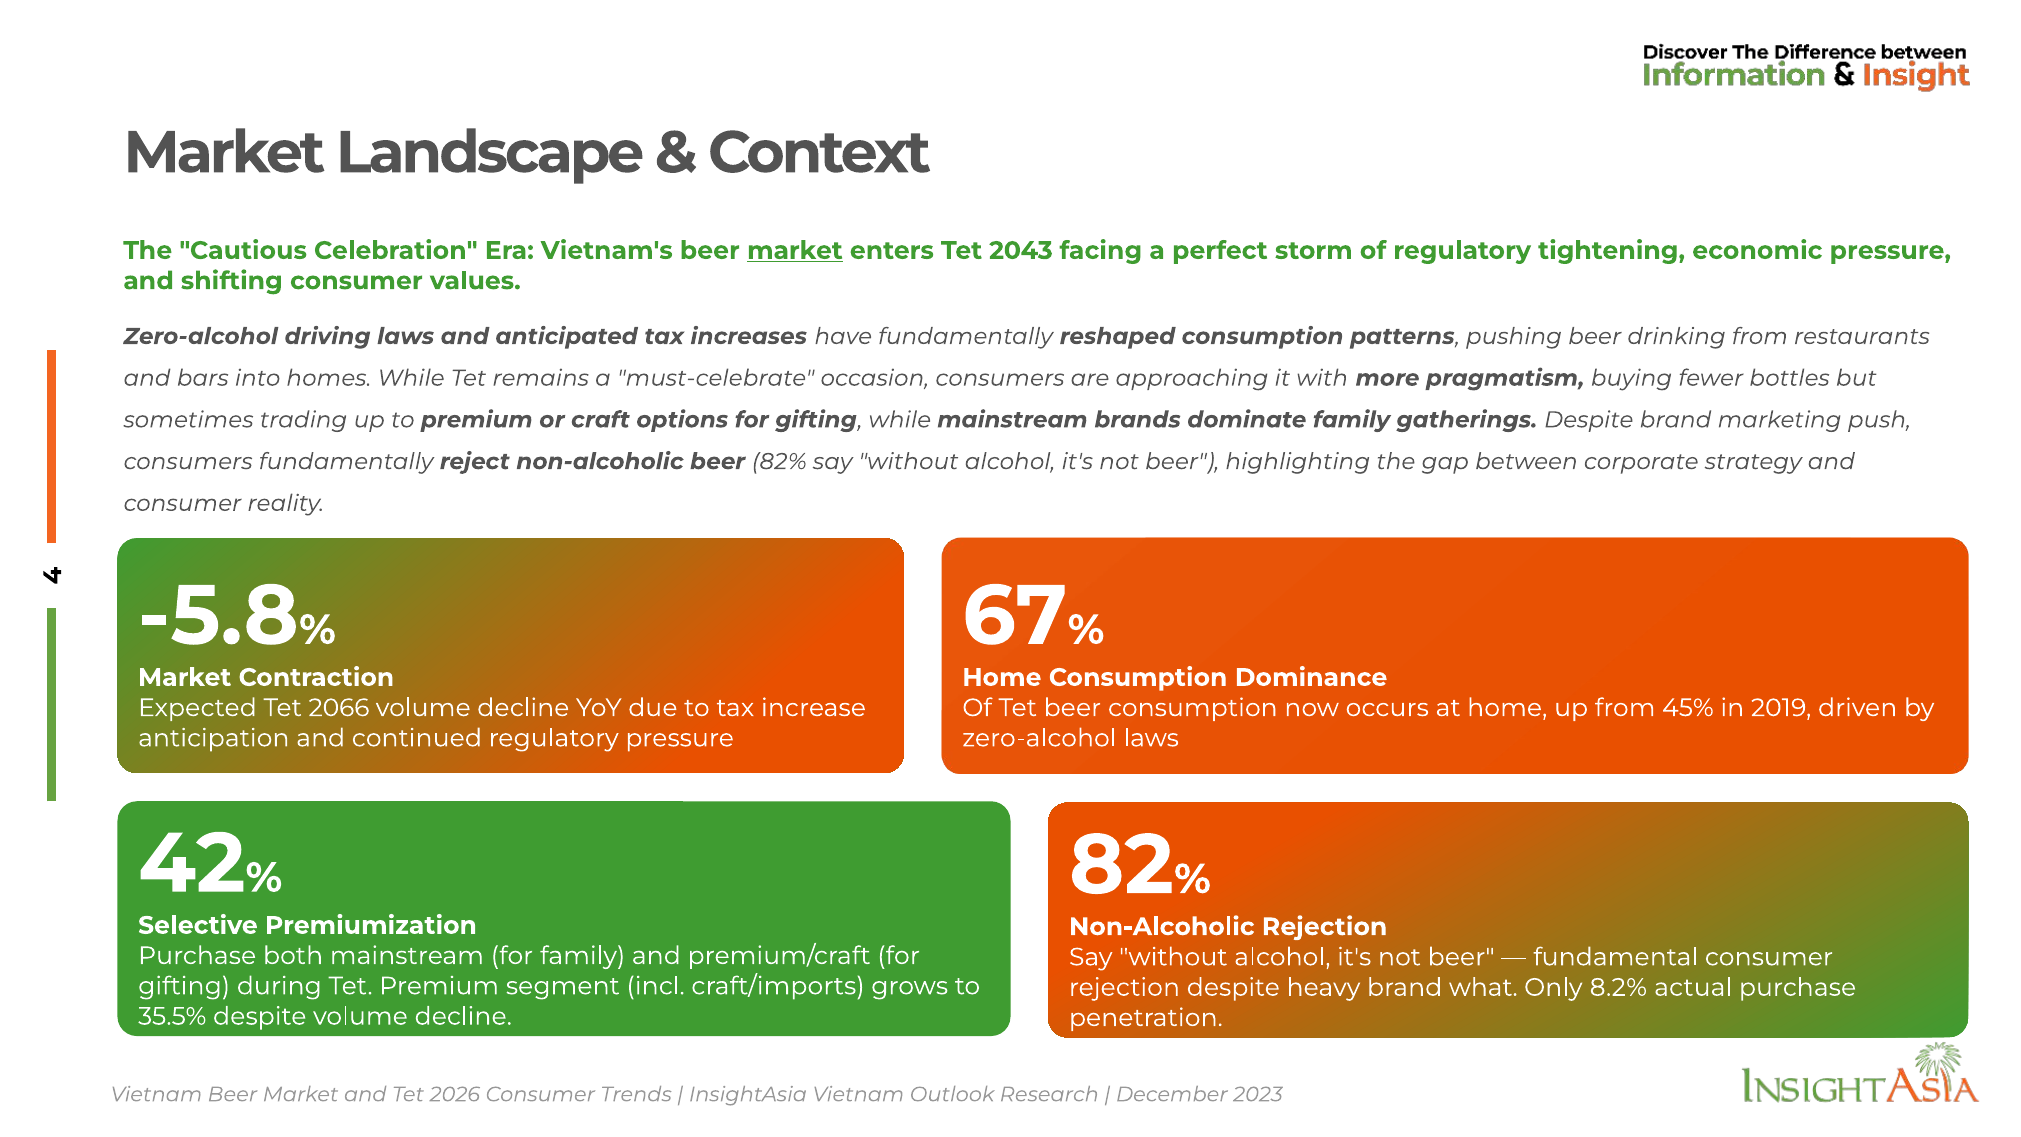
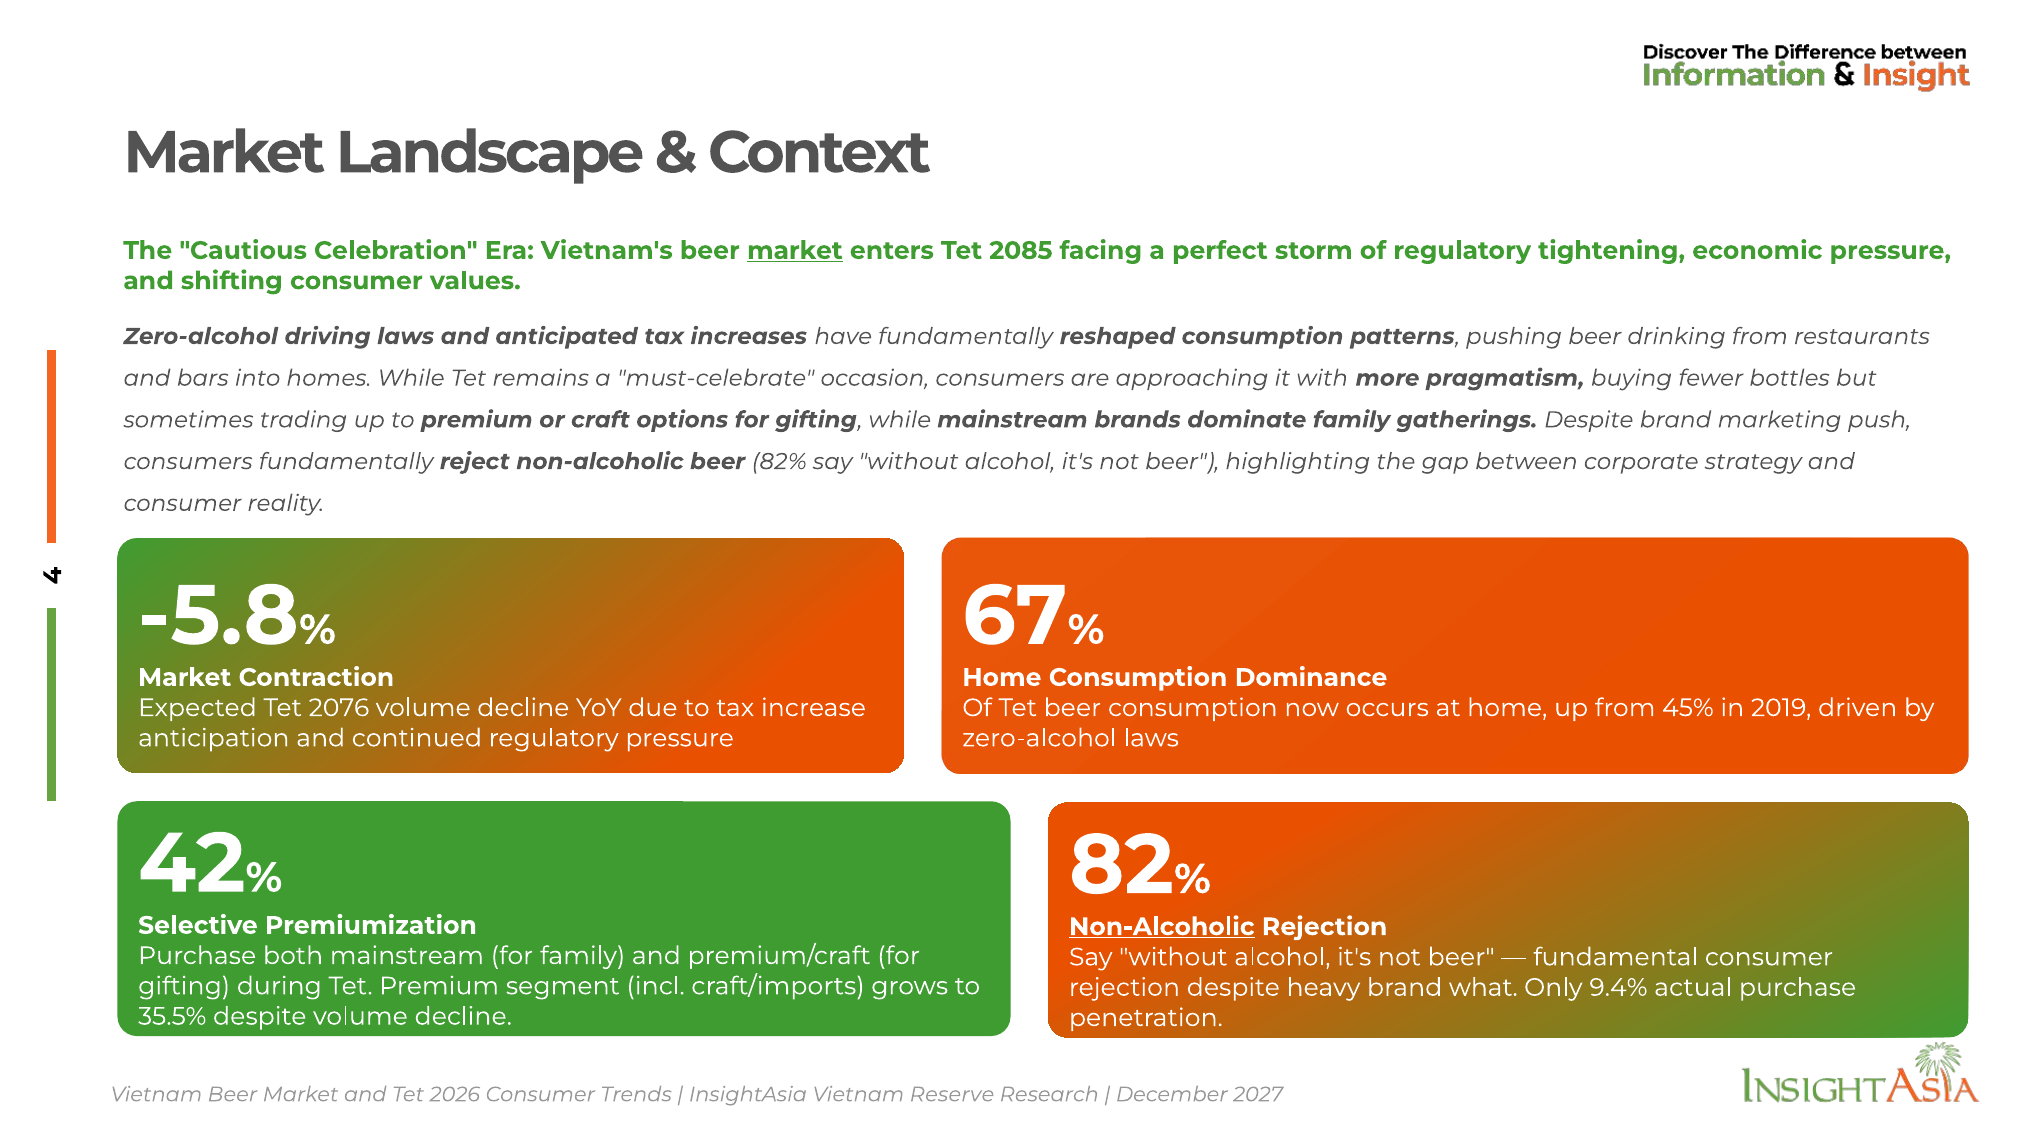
2043: 2043 -> 2085 (1021, 251)
2066: 2066 -> 2076 (339, 708)
Non-Alcoholic underline: none -> present (1162, 927)
8.2%: 8.2% -> 9.4% (1618, 987)
Outlook: Outlook -> Reserve (952, 1094)
2023: 2023 -> 2027 (1258, 1094)
